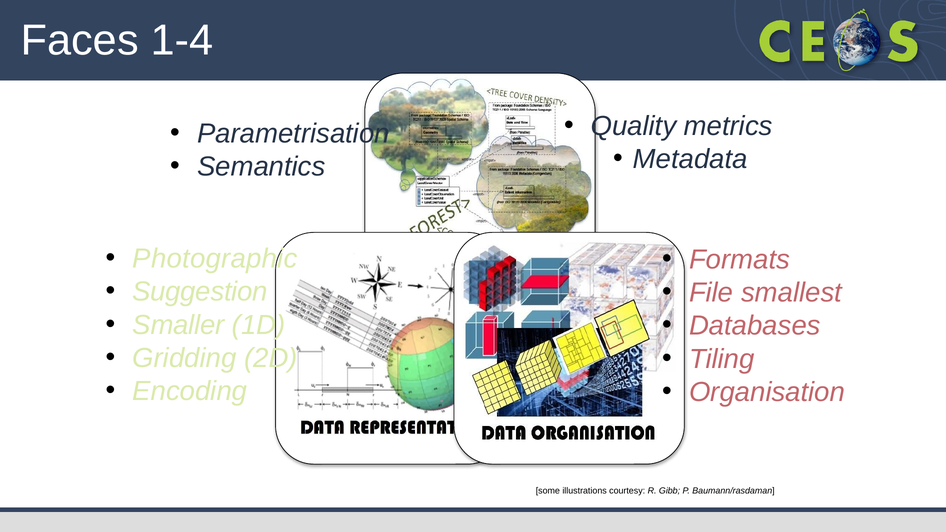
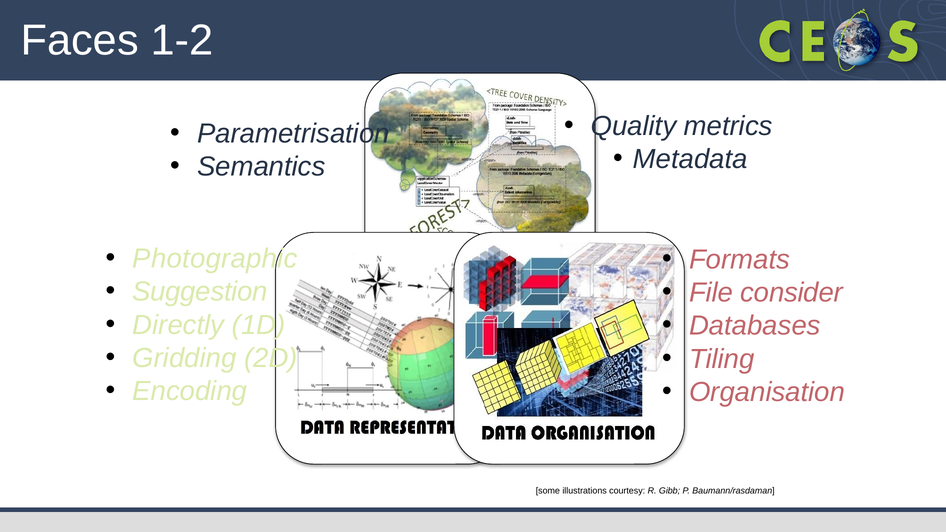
1-4: 1-4 -> 1-2 (182, 40)
smallest: smallest -> consider (792, 293)
Smaller: Smaller -> Directly (178, 325)
